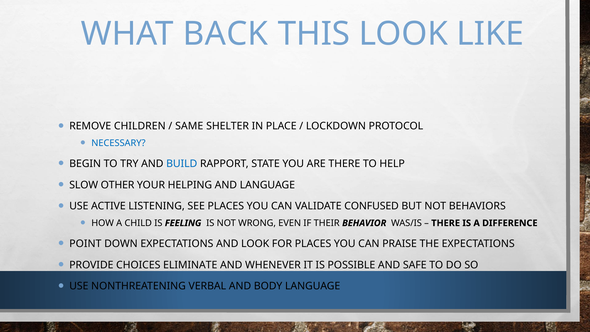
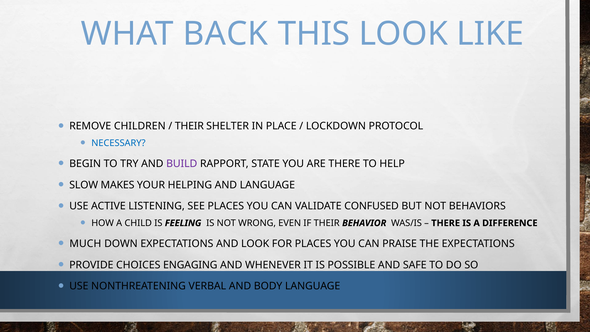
SAME: SAME -> THEIR (189, 126)
BUILD colour: blue -> purple (182, 164)
OTHER: OTHER -> MAKES (118, 185)
POINT: POINT -> MUCH (85, 244)
ELIMINATE: ELIMINATE -> ENGAGING (190, 265)
